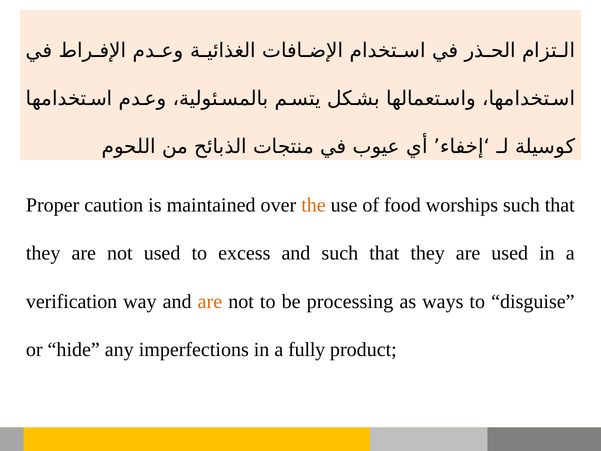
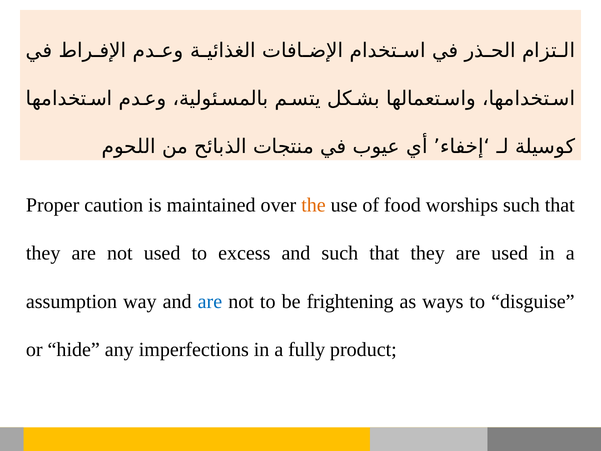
verification: verification -> assumption (72, 301)
are colour: orange -> blue (210, 301)
processing: processing -> frightening (350, 301)
